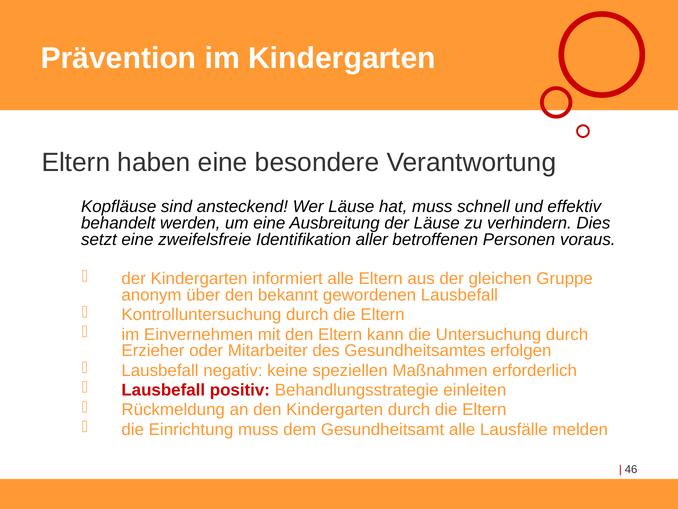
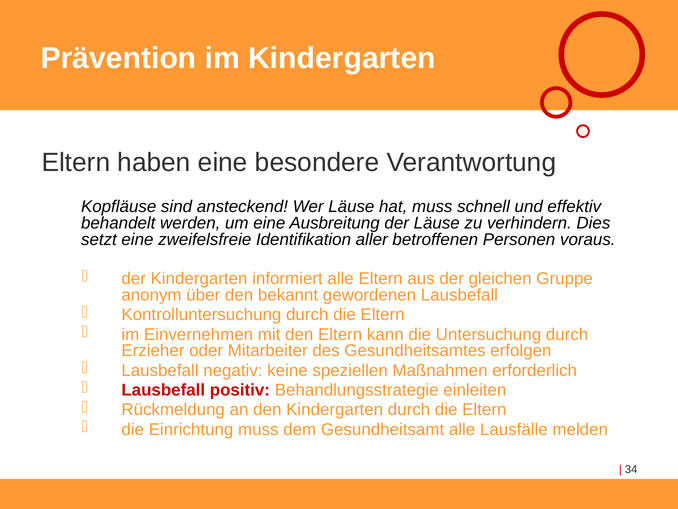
46: 46 -> 34 (631, 469)
